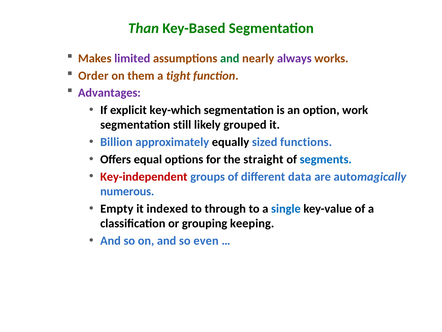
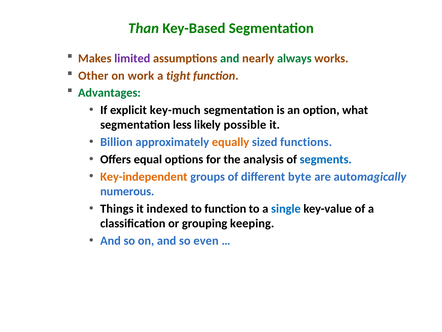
always colour: purple -> green (294, 58)
Order: Order -> Other (93, 76)
them: them -> work (141, 76)
Advantages colour: purple -> green (109, 93)
key-which: key-which -> key-much (175, 110)
work: work -> what (355, 110)
still: still -> less (182, 125)
grouped: grouped -> possible (245, 125)
equally colour: black -> orange (231, 142)
straight: straight -> analysis (263, 159)
Key-independent colour: red -> orange (144, 176)
data: data -> byte (300, 176)
Empty: Empty -> Things (117, 208)
to through: through -> function (225, 208)
